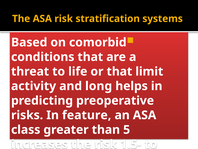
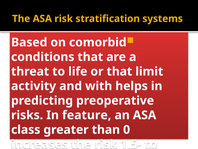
long: long -> with (99, 86)
5: 5 -> 0 (127, 129)
